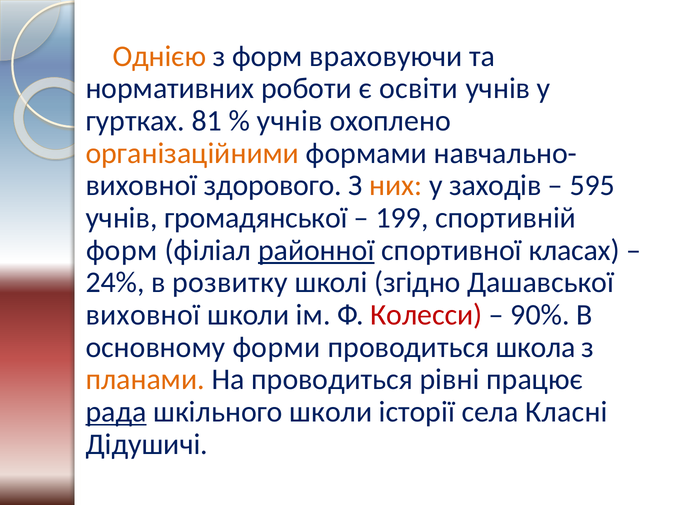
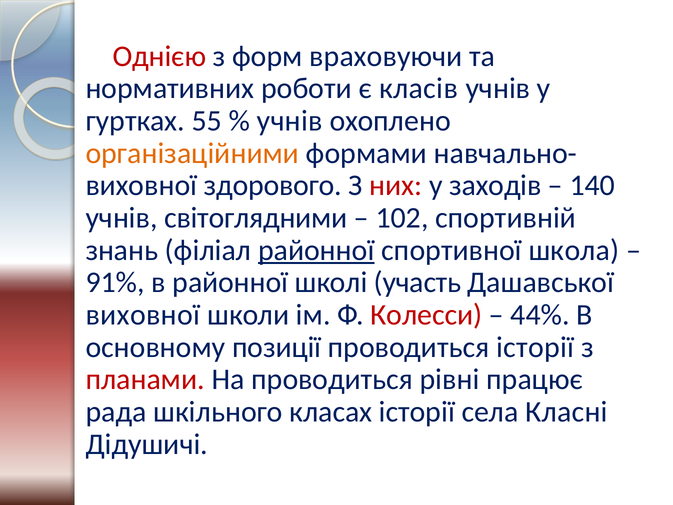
Однією colour: orange -> red (159, 56)
освіти: освіти -> класів (419, 88)
81: 81 -> 55 (207, 121)
них colour: orange -> red (396, 185)
595: 595 -> 140 (592, 185)
громадянської: громадянської -> світоглядними (256, 218)
199: 199 -> 102 (402, 218)
форм: форм -> знань (122, 250)
класах: класах -> школа (574, 250)
24%: 24% -> 91% (115, 282)
в розвитку: розвитку -> районної (230, 282)
згідно: згідно -> участь (417, 282)
90%: 90% -> 44% (540, 315)
форми: форми -> позиції (277, 347)
проводиться школа: школа -> історії (535, 347)
планами colour: orange -> red (145, 379)
рада underline: present -> none (116, 412)
шкільного школи: школи -> класах (331, 412)
